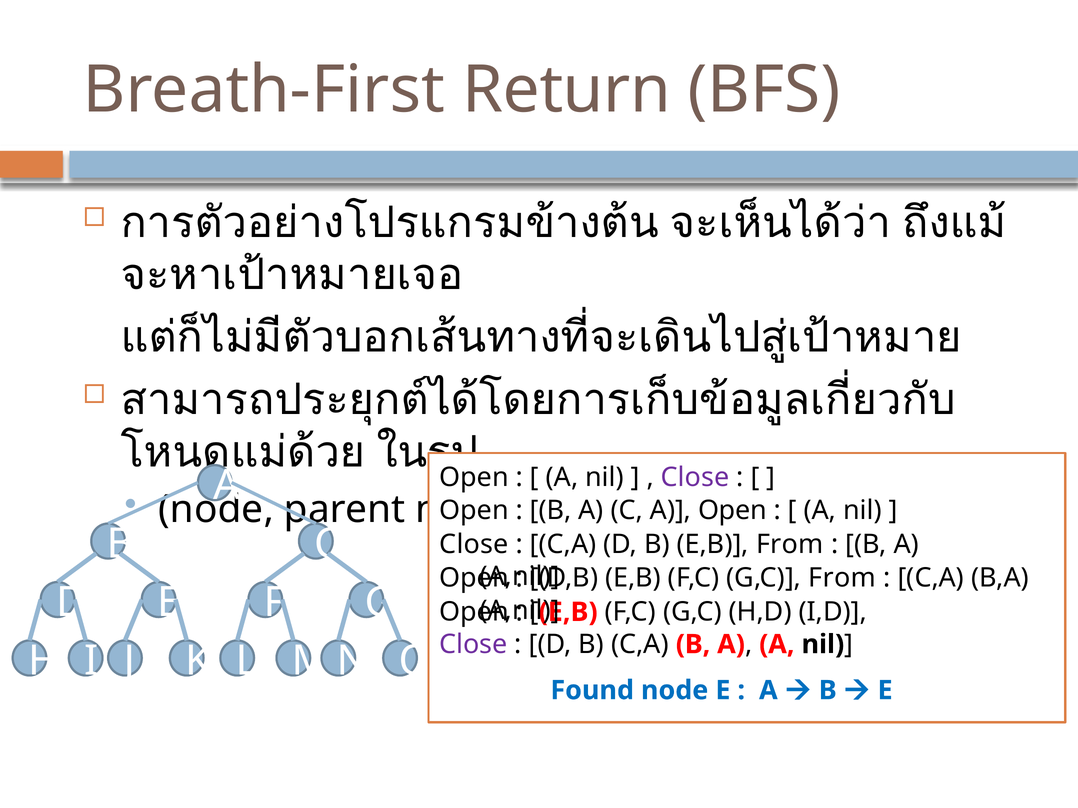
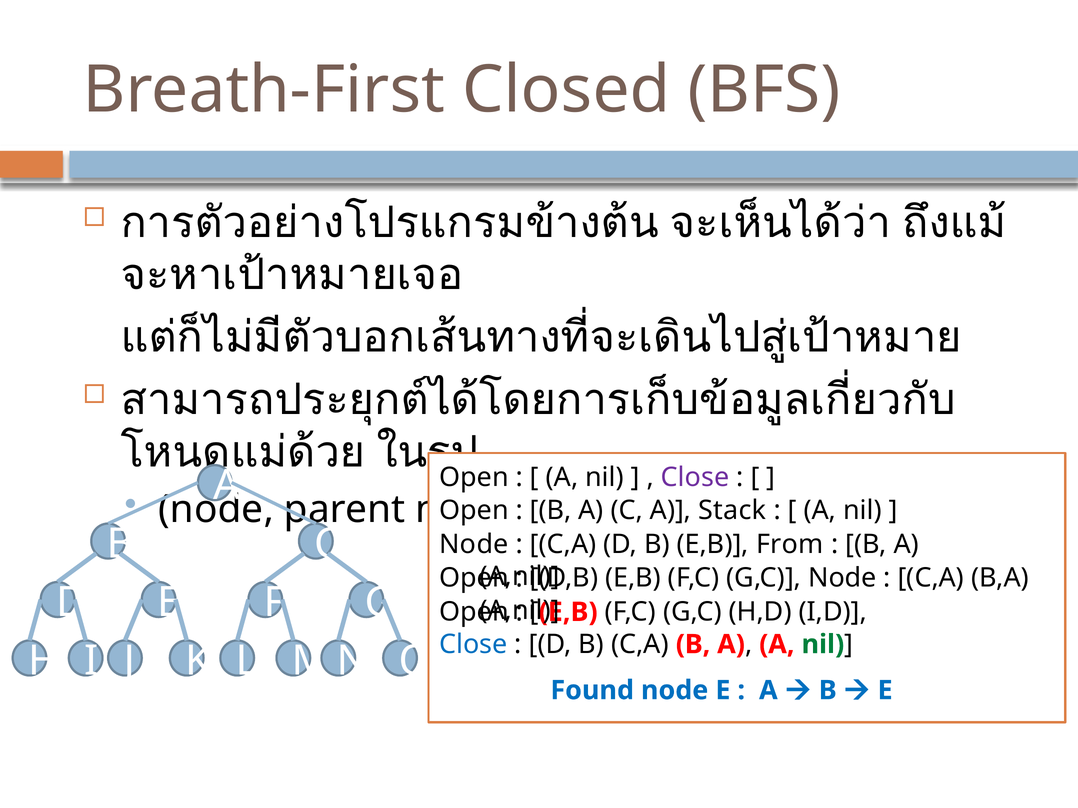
Return: Return -> Closed (566, 90)
A Open: Open -> Stack (732, 511)
Close: Close -> Node (474, 544)
G,C From: From -> Node (842, 578)
Close colour: purple -> blue (473, 645)
nil colour: black -> green (823, 645)
